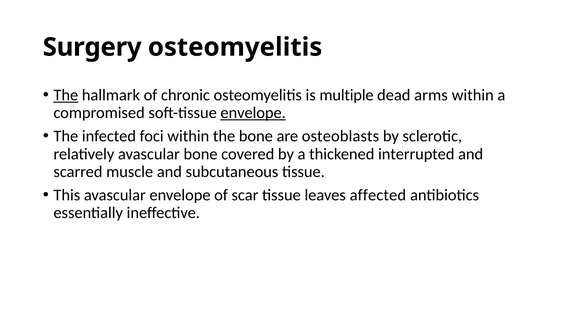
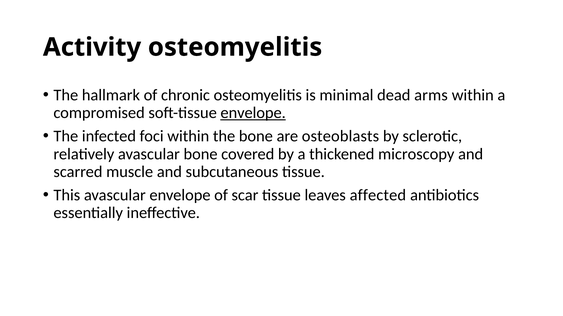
Surgery: Surgery -> Activity (92, 47)
The underline: present -> none (66, 95)
multiple: multiple -> minimal (346, 95)
interrupted: interrupted -> microscopy (416, 154)
